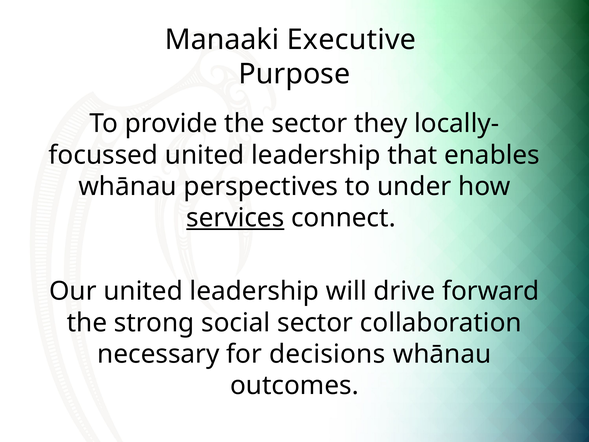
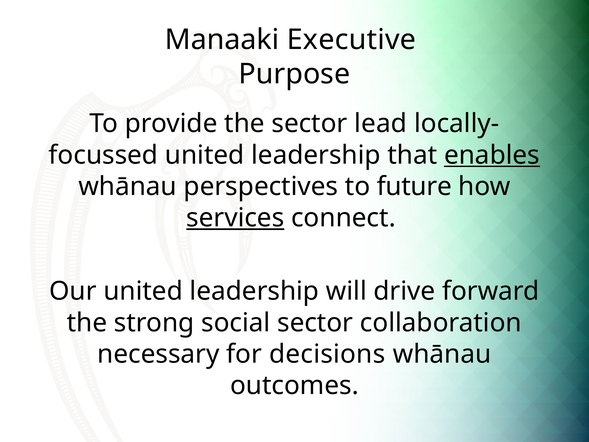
they: they -> lead (381, 124)
enables underline: none -> present (492, 155)
under: under -> future (414, 186)
